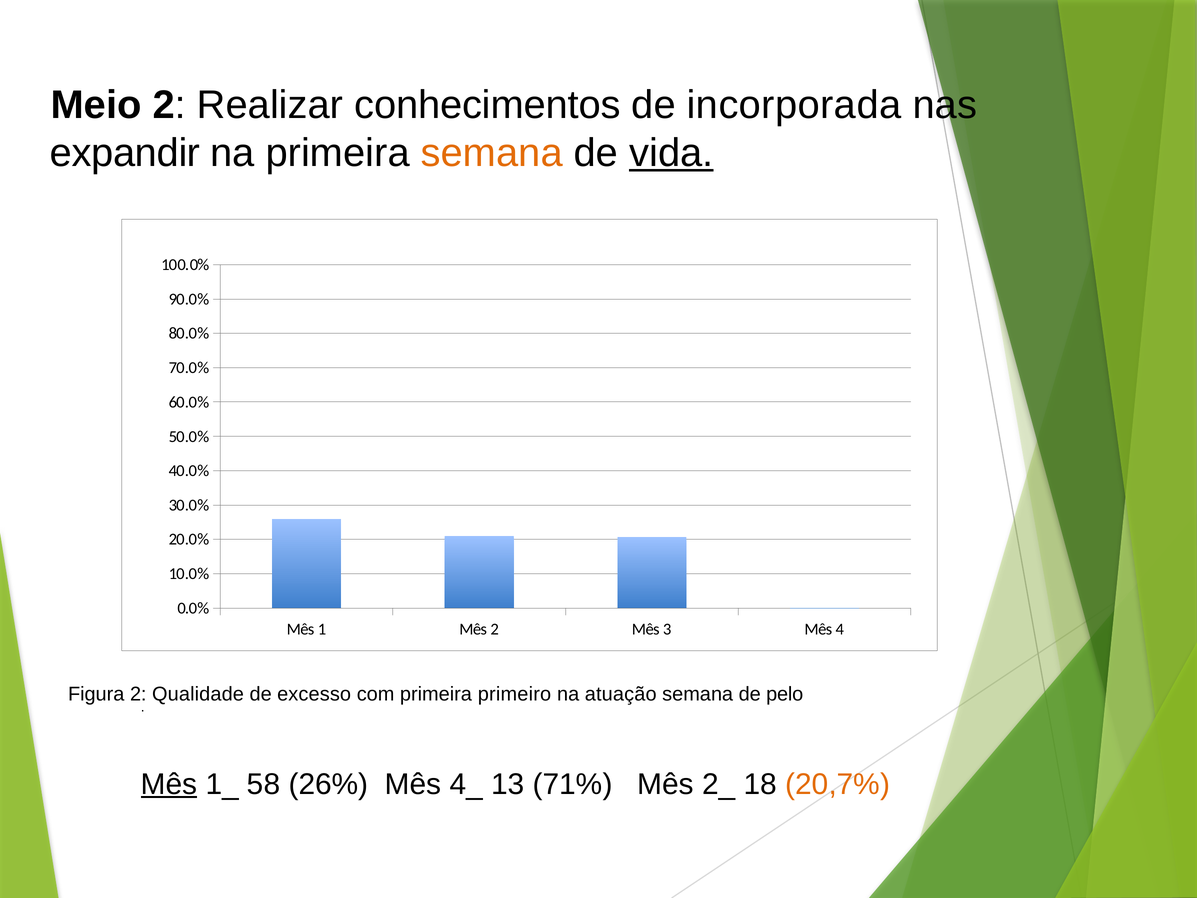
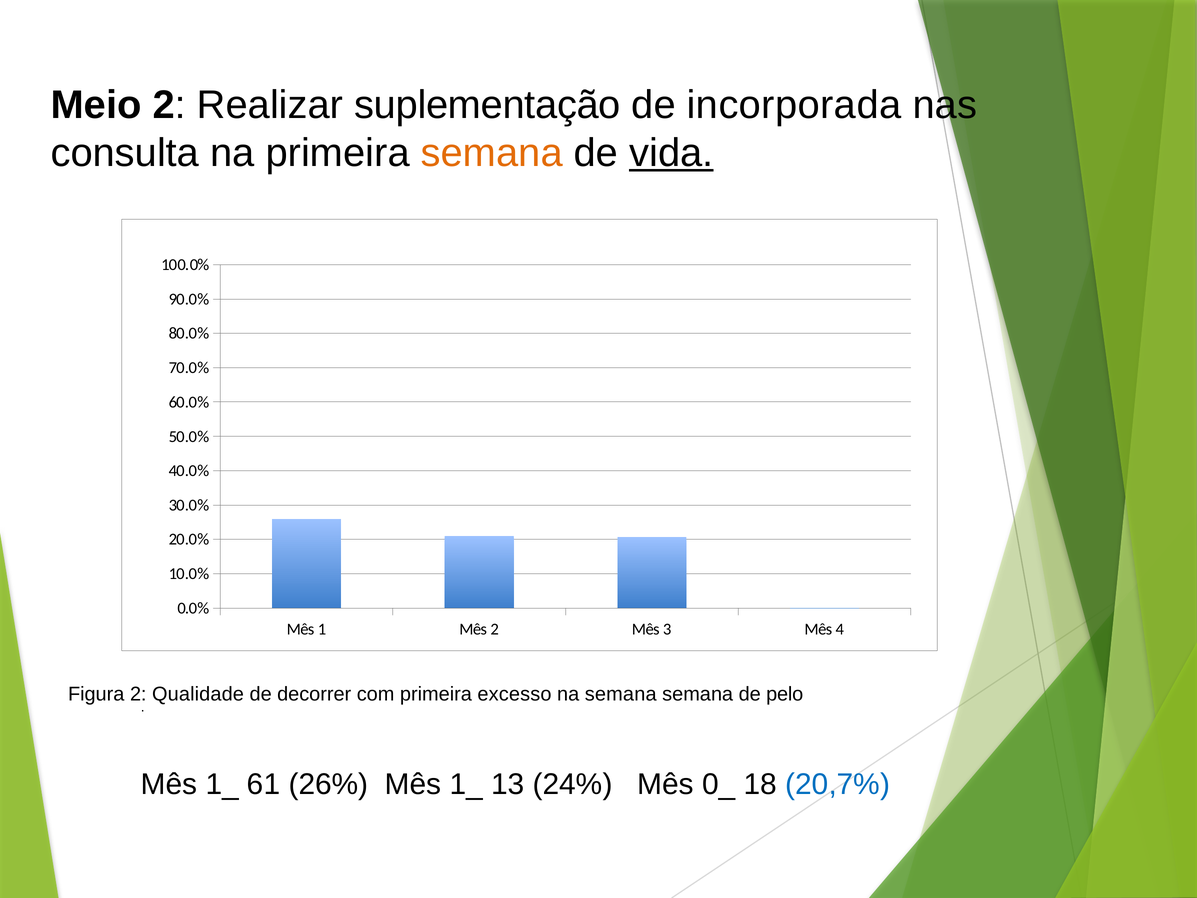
conhecimentos: conhecimentos -> suplementação (487, 105)
expandir: expandir -> consulta (125, 153)
excesso: excesso -> decorrer (314, 694)
primeiro: primeiro -> excesso (515, 694)
na atuação: atuação -> semana (621, 694)
Mês underline: present -> none (169, 784)
58: 58 -> 61 (264, 784)
26% Mês 4_: 4_ -> 1_ (466, 784)
71%: 71% -> 24% (573, 784)
2_: 2_ -> 0_ (719, 784)
20,7% colour: orange -> blue (838, 784)
